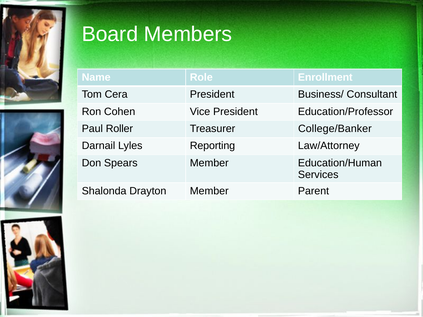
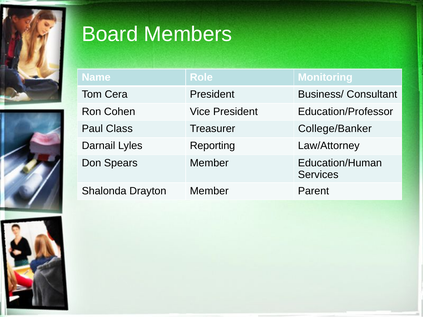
Enrollment: Enrollment -> Monitoring (325, 77)
Roller: Roller -> Class (119, 129)
